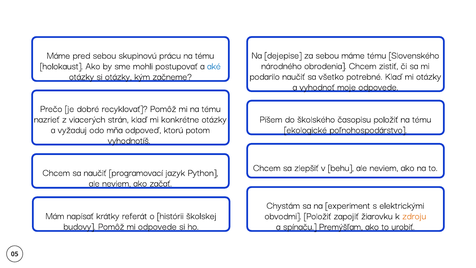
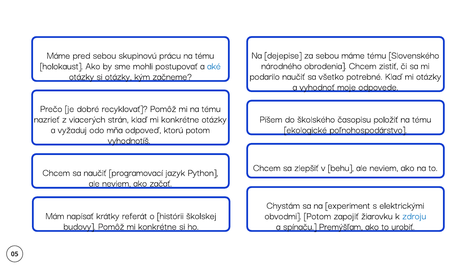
obvodmi Položiť: Položiť -> Potom (317, 216)
zdroju colour: orange -> blue (414, 216)
Pomôž mi odpovede: odpovede -> konkrétne (157, 226)
